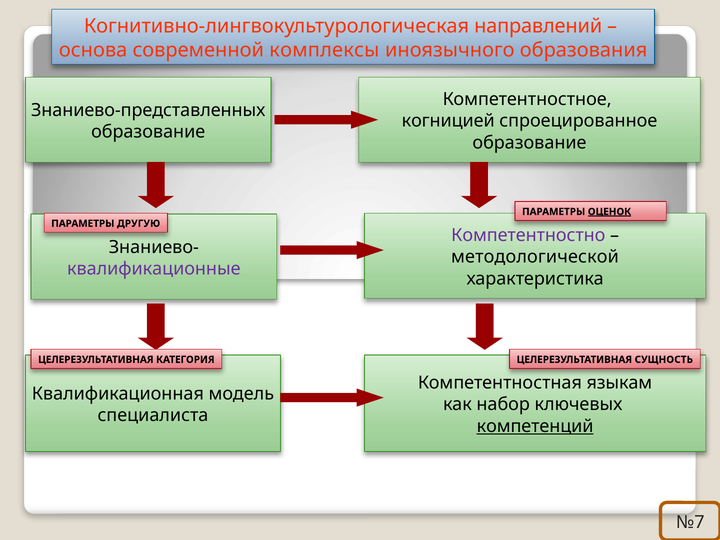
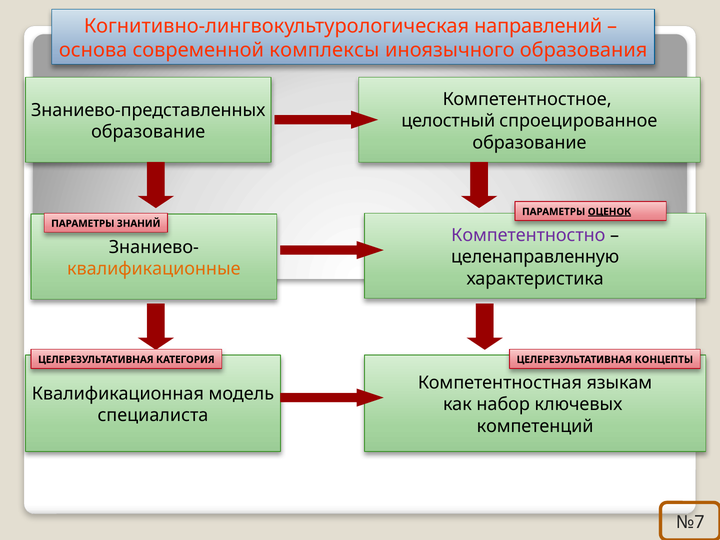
когницией: когницией -> целостный (448, 121)
ДРУГУЮ: ДРУГУЮ -> ЗНАНИЙ (139, 224)
методологической: методологической -> целенаправленную (535, 257)
квалификационные colour: purple -> orange (154, 269)
СУЩНОСТЬ: СУЩНОСТЬ -> КОНЦЕПТЫ (664, 360)
компетенций underline: present -> none (535, 426)
